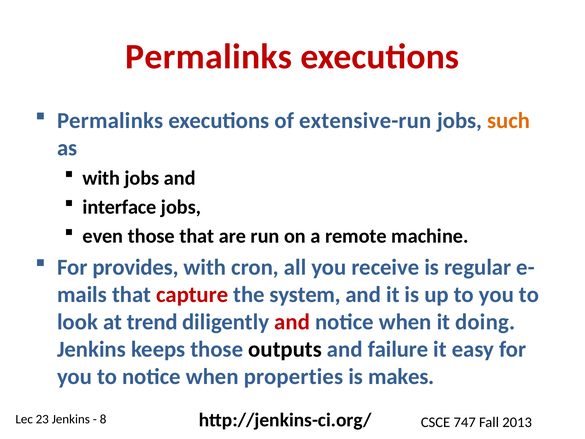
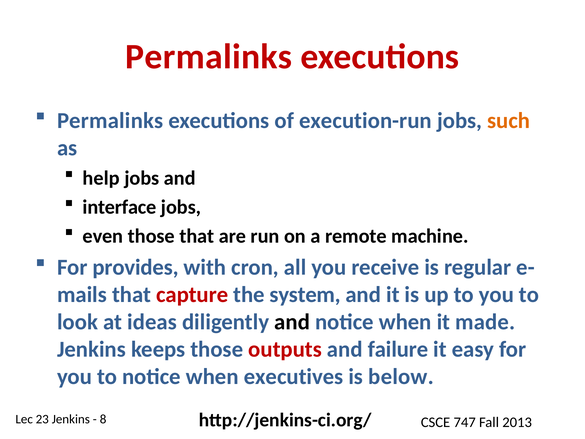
extensive-run: extensive-run -> execution-run (365, 121)
with: with -> help (101, 178)
trend: trend -> ideas (152, 322)
and colour: red -> black (292, 322)
doing: doing -> made (485, 322)
outputs colour: black -> red (285, 349)
properties: properties -> executives (294, 376)
makes: makes -> below (401, 376)
